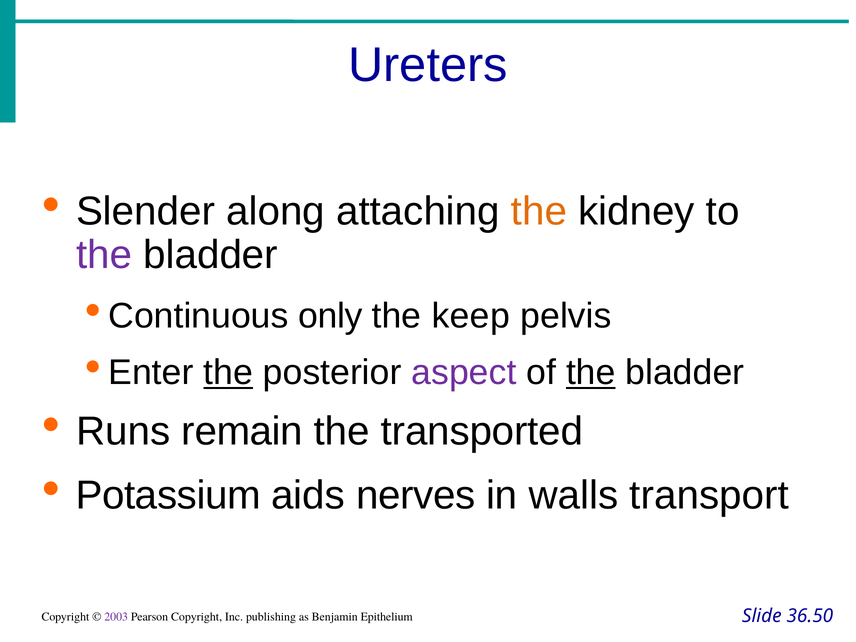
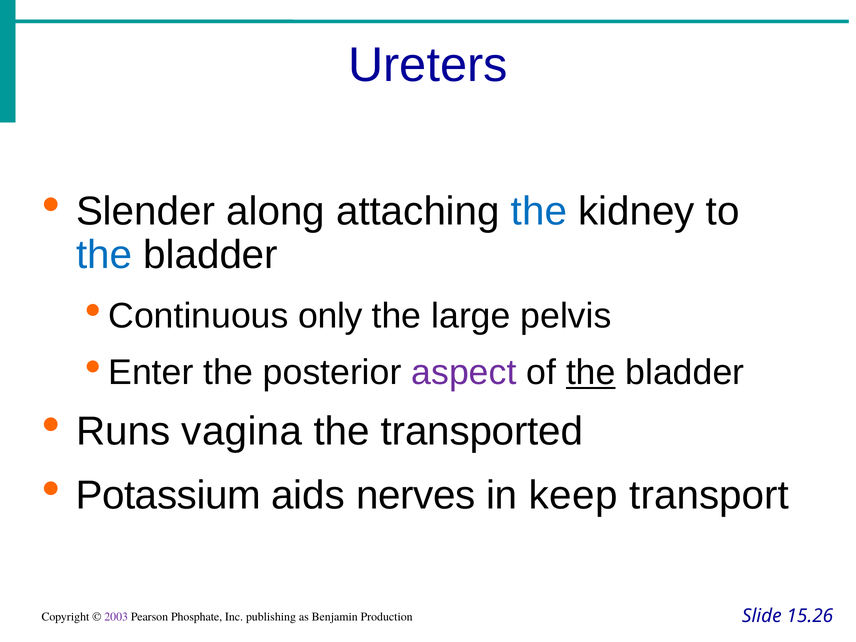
the colour: orange -> blue (539, 211)
the colour: purple -> blue (104, 255)
keep: keep -> large (471, 316)
the underline: present -> none (228, 373)
remain: remain -> vagina (242, 431)
walls: walls -> keep (573, 495)
36.50: 36.50 -> 15.26 (810, 616)
Pearson Copyright: Copyright -> Phosphate (197, 617)
Epithelium: Epithelium -> Production (387, 617)
